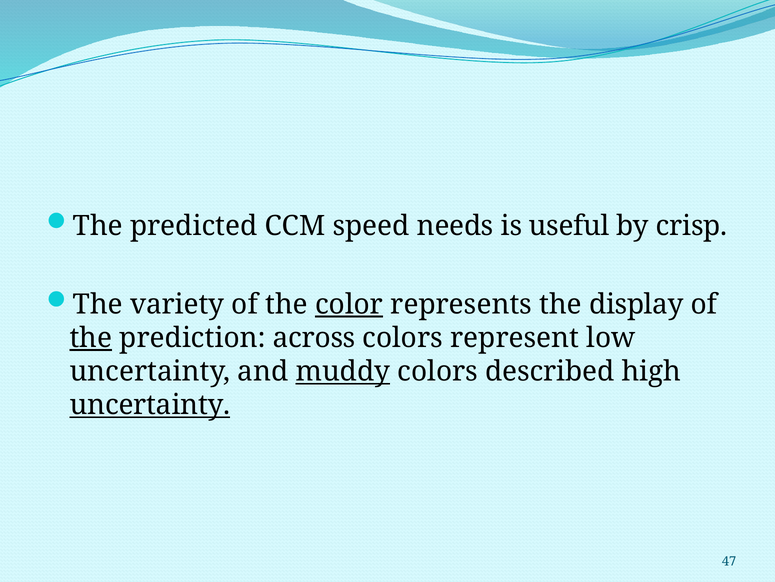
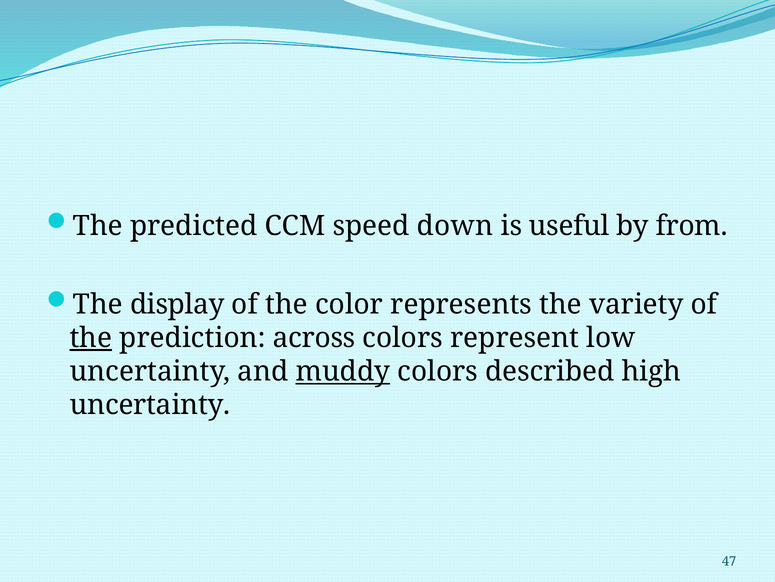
needs: needs -> down (455, 226)
crisp: crisp -> from (692, 226)
variety: variety -> display (177, 304)
color underline: present -> none (349, 304)
display: display -> variety (636, 304)
uncertainty underline: present -> none (150, 405)
